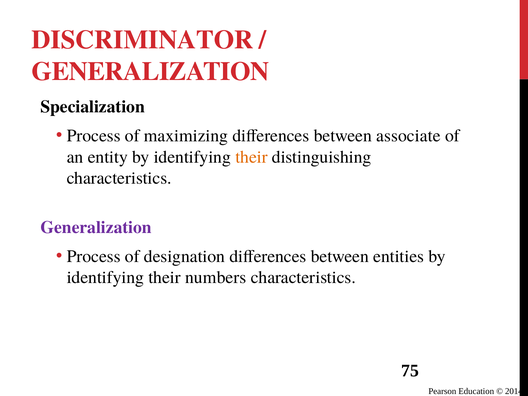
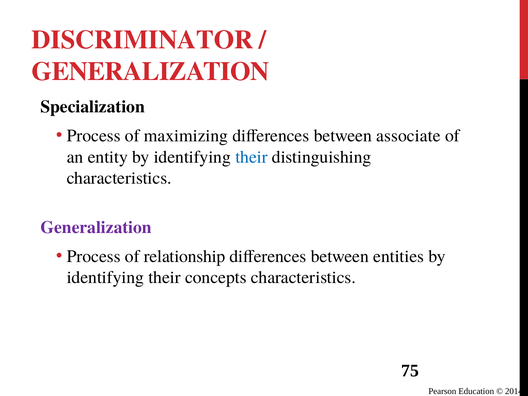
their colour: orange -> blue (251, 157)
designation: designation -> relationship (185, 256)
numbers: numbers -> concepts (216, 277)
